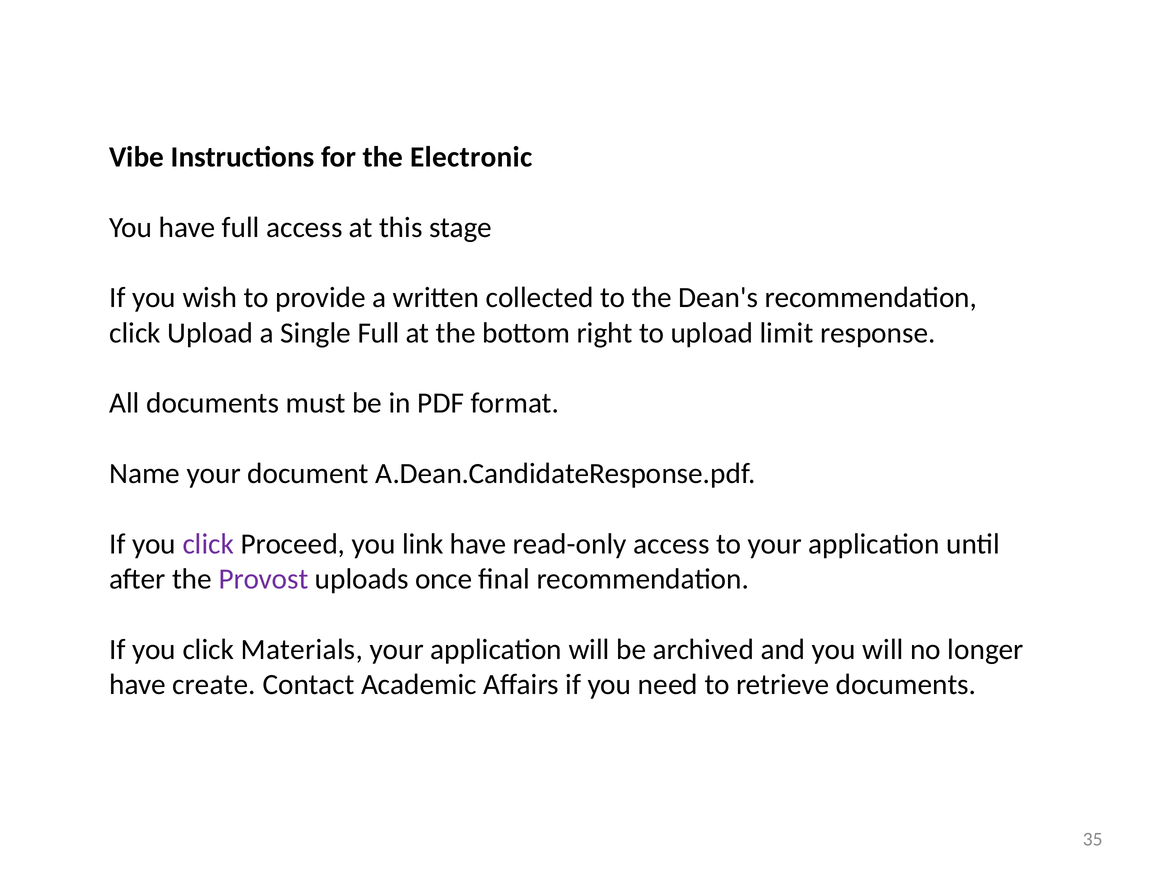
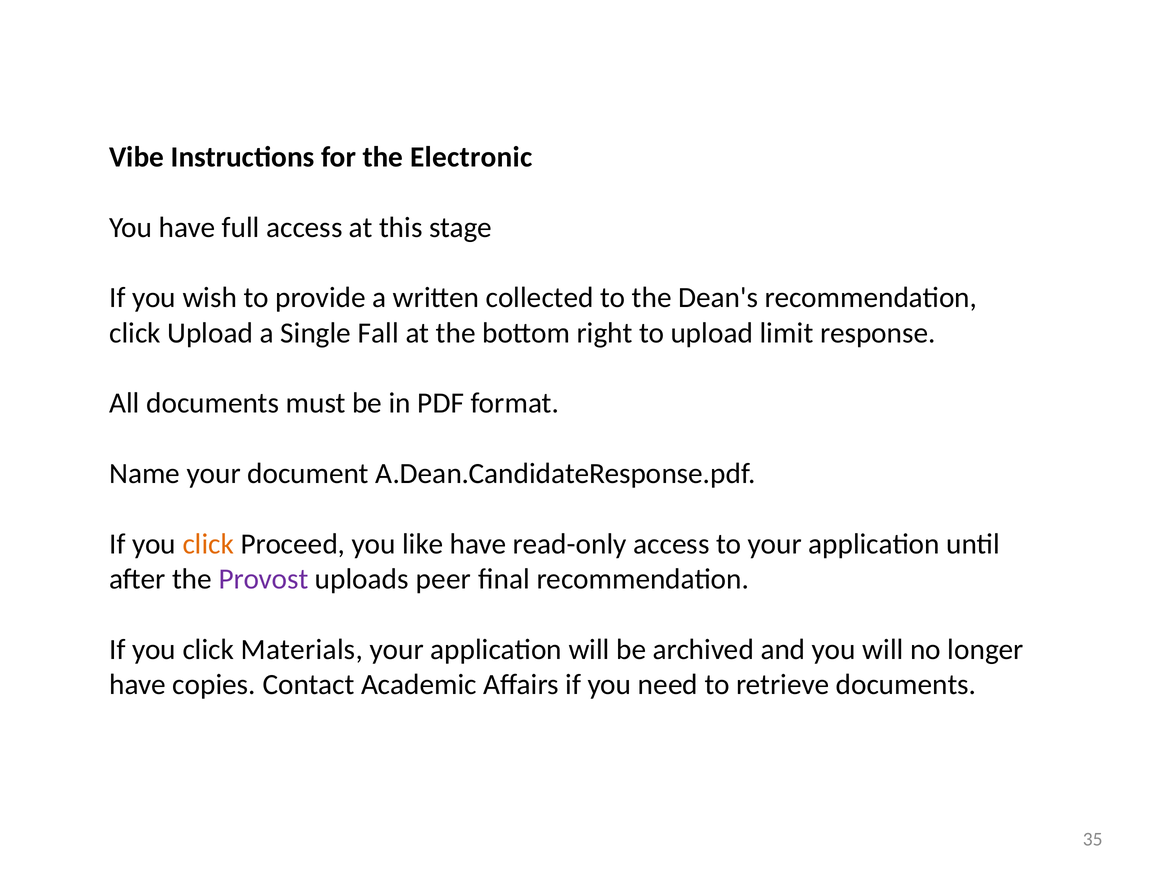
Single Full: Full -> Fall (378, 333)
click colour: purple -> orange (208, 544)
link: link -> like (423, 544)
once: once -> peer (443, 580)
create: create -> copies (214, 685)
